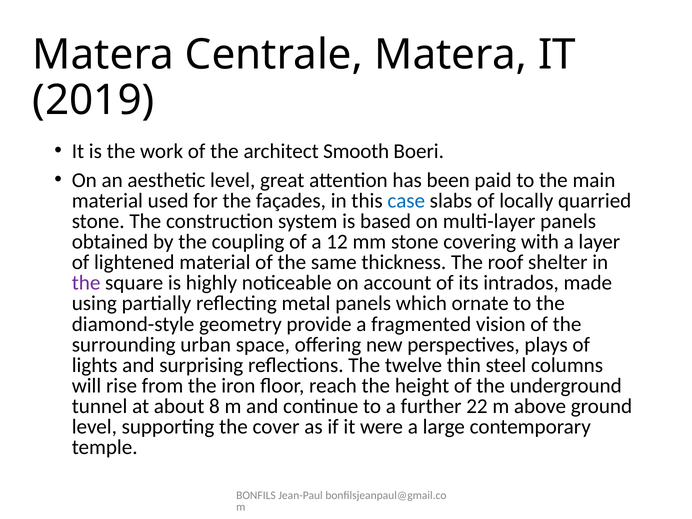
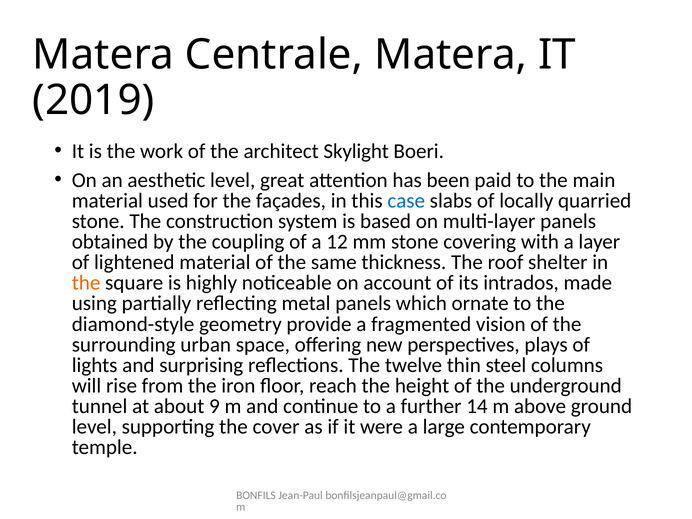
Smooth: Smooth -> Skylight (356, 151)
the colour: purple -> orange (86, 283)
8: 8 -> 9 (214, 406)
22: 22 -> 14 (477, 406)
